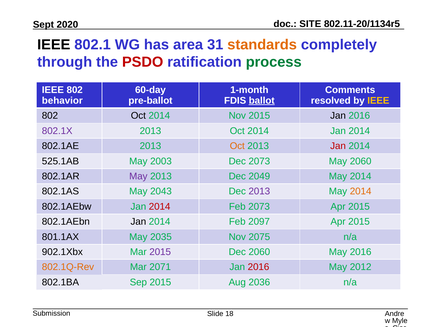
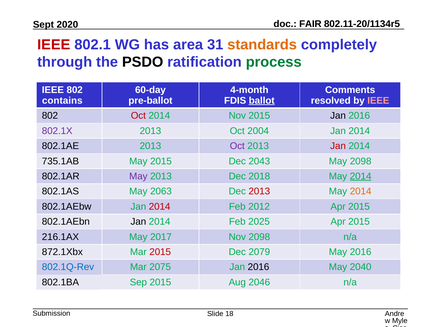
SITE: SITE -> FAIR (310, 24)
IEEE colour: black -> red (54, 45)
PSDO colour: red -> black (143, 62)
1-month: 1-month -> 4-month (249, 90)
behavior: behavior -> contains (62, 101)
IEEE colour: yellow -> pink (378, 101)
Oct colour: black -> red (138, 116)
2013 Oct 2014: 2014 -> 2004 (258, 131)
Oct colour: orange -> purple (237, 146)
525.1AB: 525.1AB -> 735.1AB (60, 162)
May 2003: 2003 -> 2015 (161, 162)
Dec 2073: 2073 -> 2043 (259, 162)
May 2060: 2060 -> 2098 (361, 162)
2049: 2049 -> 2018 (259, 177)
2014 underline: none -> present (361, 177)
2043: 2043 -> 2063 (161, 192)
2013 colour: purple -> red (259, 192)
Feb 2073: 2073 -> 2012 (259, 207)
2097: 2097 -> 2025 (259, 222)
801.1AX: 801.1AX -> 216.1AX (60, 237)
2035: 2035 -> 2017 (161, 237)
Nov 2075: 2075 -> 2098 (259, 237)
902.1Xbx: 902.1Xbx -> 872.1Xbx (62, 253)
2015 colour: purple -> red (160, 253)
Dec 2060: 2060 -> 2079 (259, 253)
802.1Q-Rev colour: orange -> blue (68, 268)
2071: 2071 -> 2075 (160, 268)
2016 colour: red -> black (259, 268)
2012: 2012 -> 2040 (361, 268)
2036: 2036 -> 2046 (259, 283)
